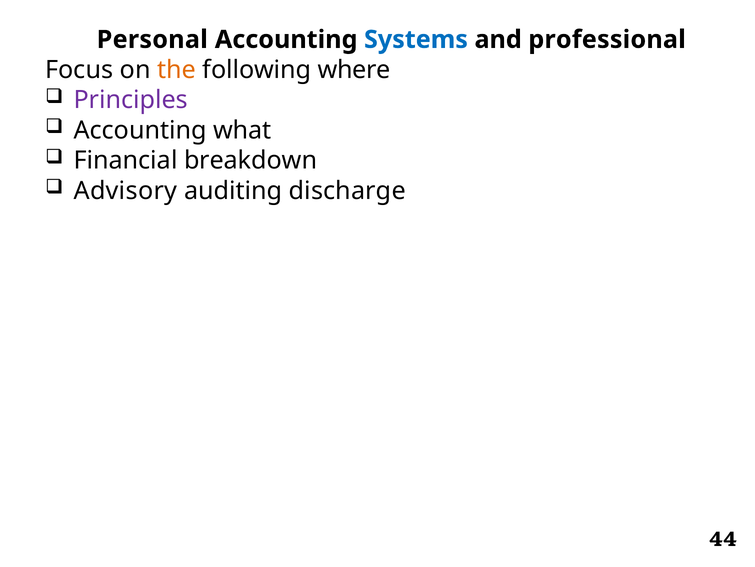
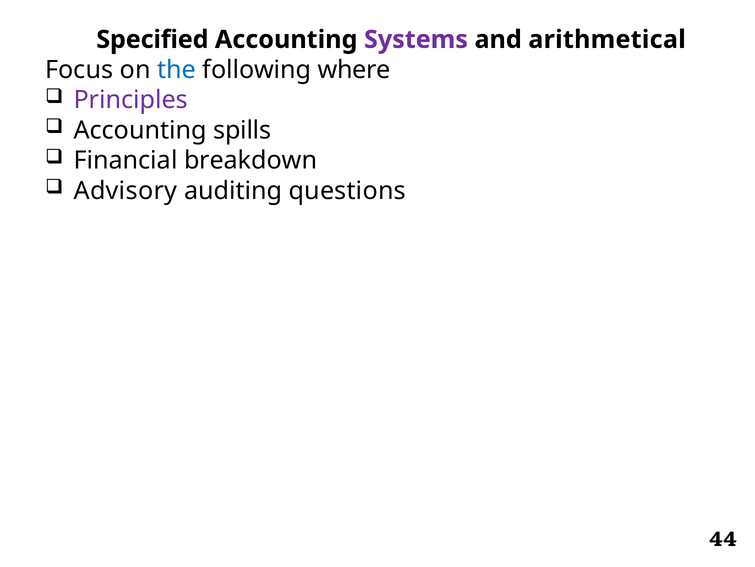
Personal: Personal -> Specified (152, 40)
Systems colour: blue -> purple (416, 40)
professional: professional -> arithmetical (607, 40)
the colour: orange -> blue (176, 70)
what: what -> spills (242, 130)
discharge: discharge -> questions (347, 191)
